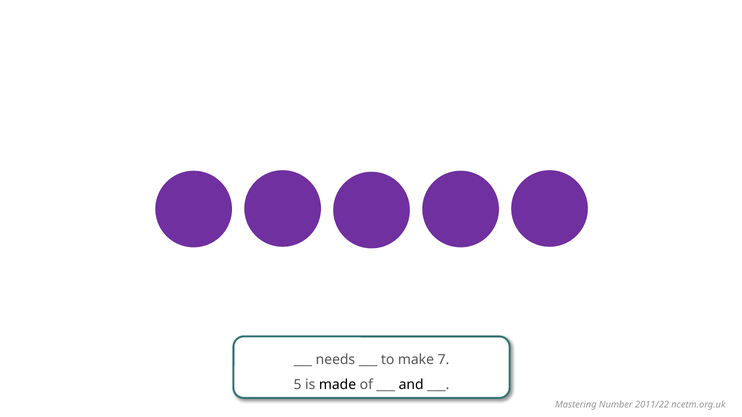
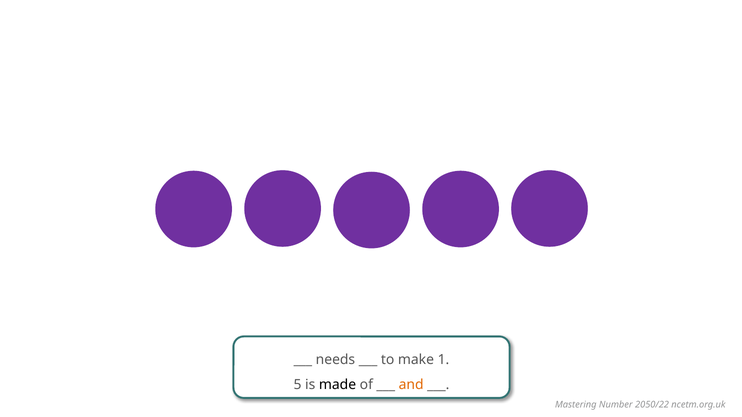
7: 7 -> 1 (443, 360)
and colour: black -> orange (411, 385)
2011/22: 2011/22 -> 2050/22 (652, 405)
